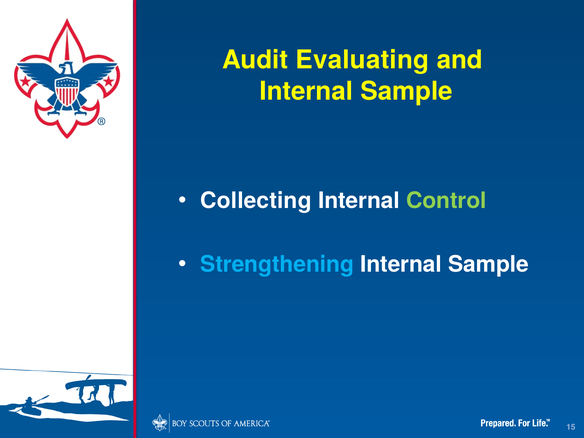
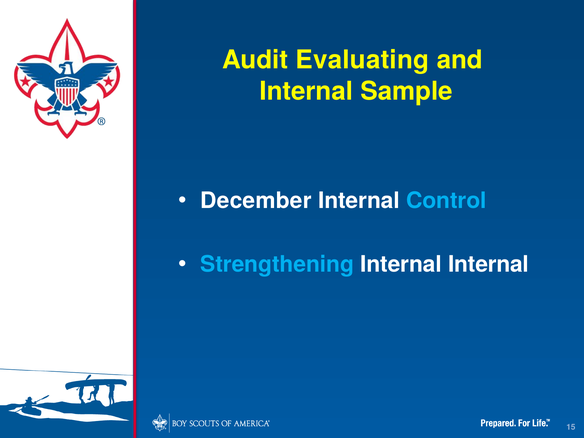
Collecting: Collecting -> December (256, 201)
Control colour: light green -> light blue (446, 201)
Sample: Sample -> Internal (489, 264)
